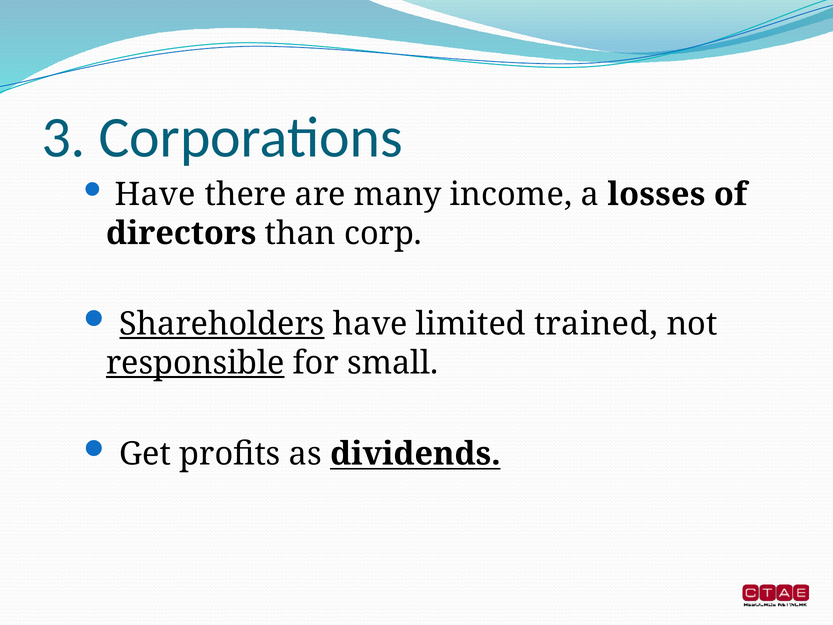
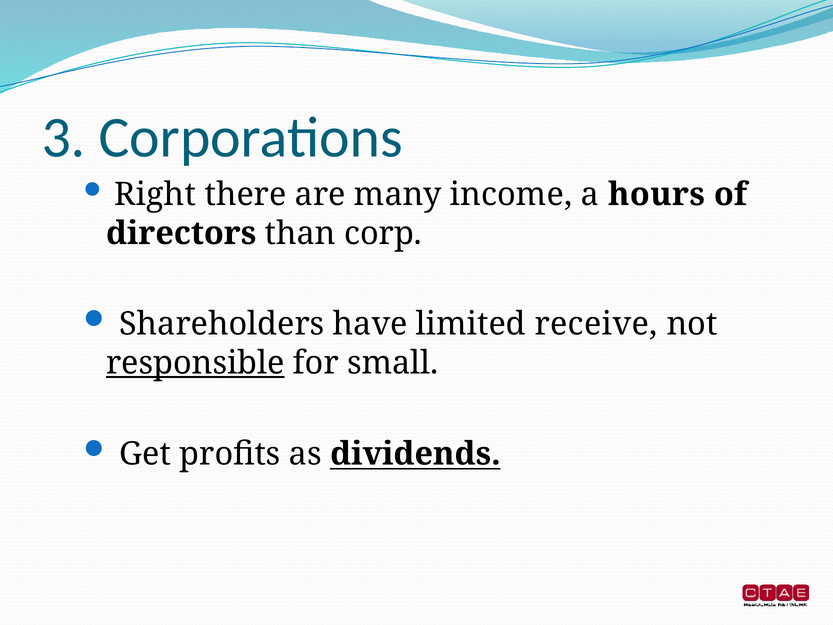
Have: Have -> Right (155, 194)
losses: losses -> hours (656, 194)
Shareholders underline: present -> none (222, 324)
trained: trained -> receive (596, 324)
